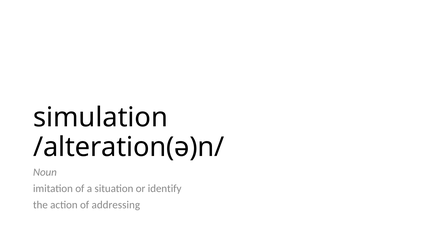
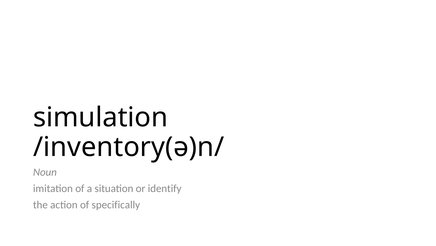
/alteration(ə)n/: /alteration(ə)n/ -> /inventory(ə)n/ (129, 147)
addressing: addressing -> specifically (116, 204)
